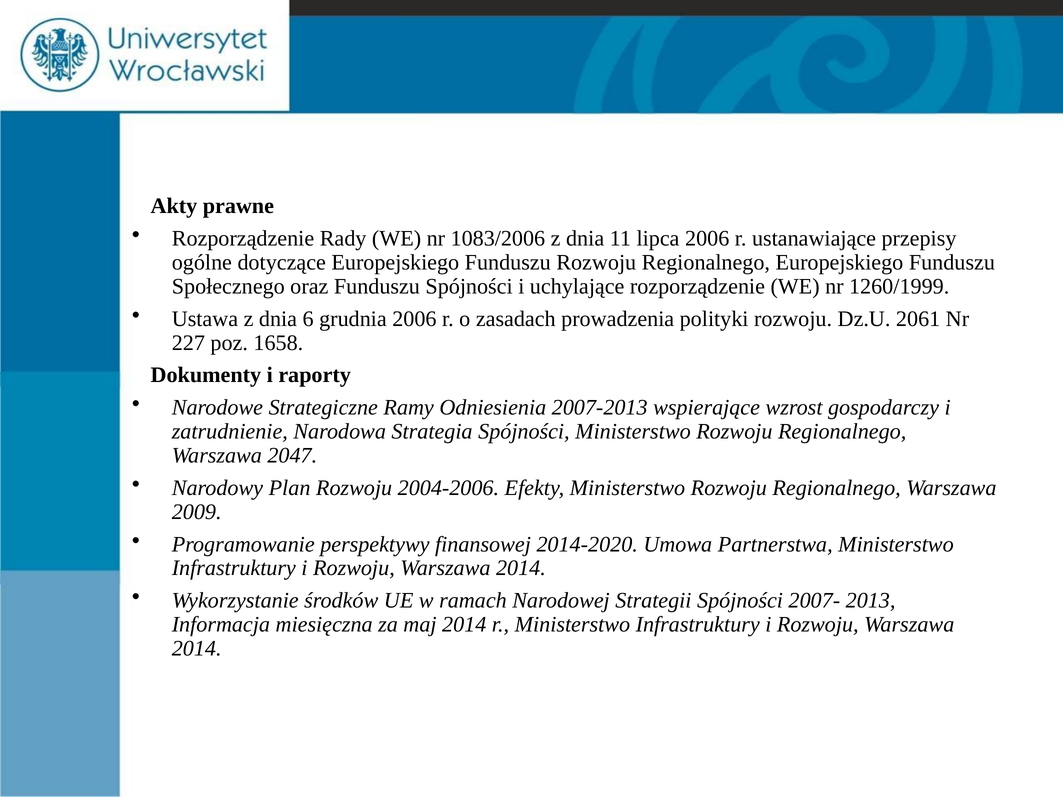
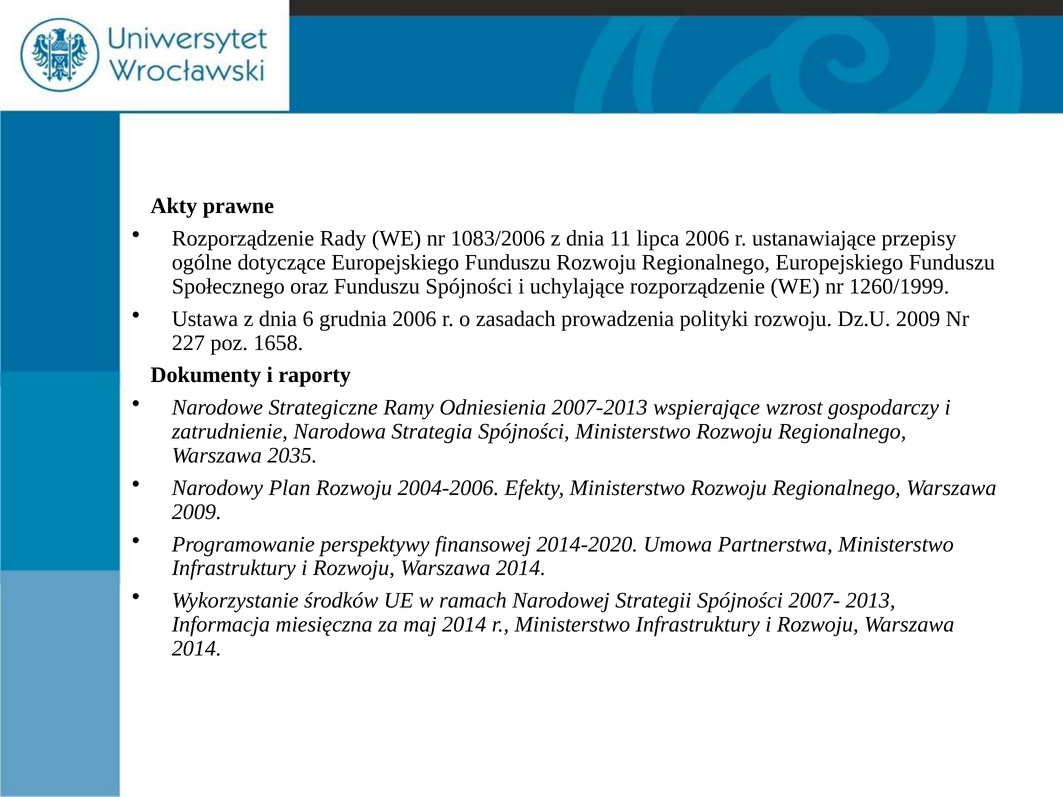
Dz.U 2061: 2061 -> 2009 (918, 319)
2047: 2047 -> 2035 (292, 456)
